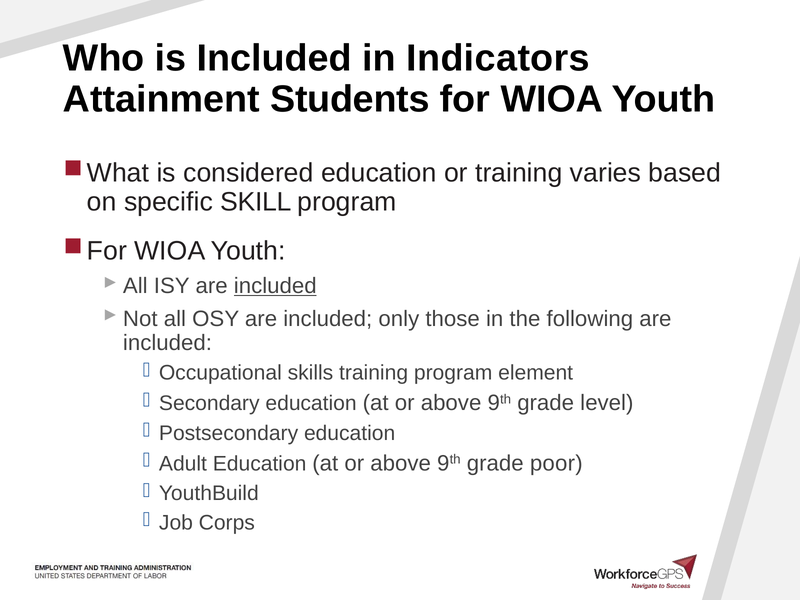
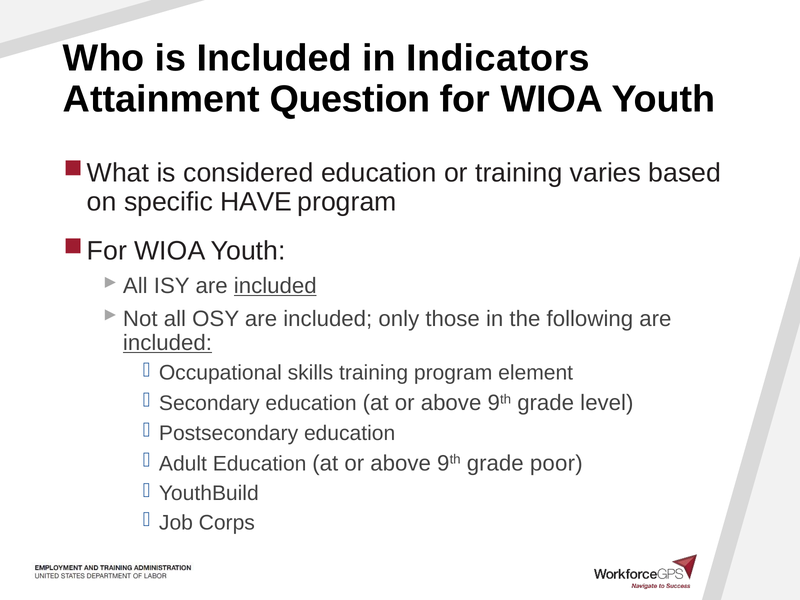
Students: Students -> Question (350, 99)
SKILL: SKILL -> HAVE (256, 202)
included underline: none -> present (167, 343)
